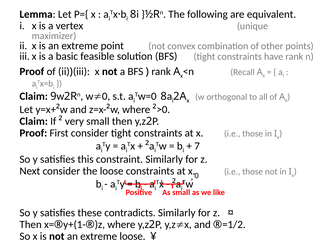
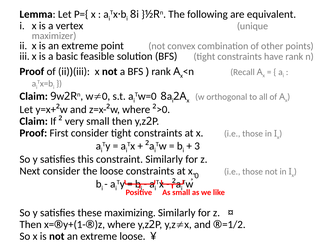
7: 7 -> 3 (197, 146)
contradicts: contradicts -> maximizing (130, 212)
